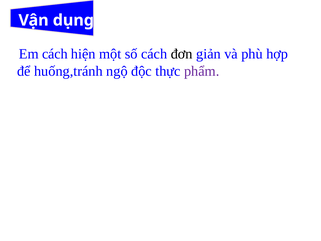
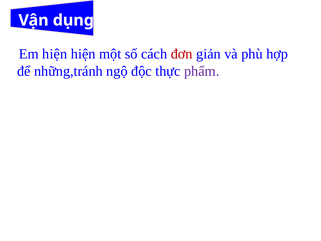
Em cách: cách -> hiện (55, 54)
đơn colour: black -> red (182, 54)
huống,tránh: huống,tránh -> những,tránh (68, 71)
